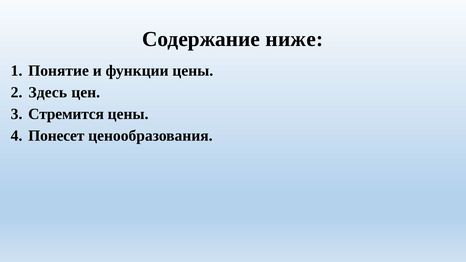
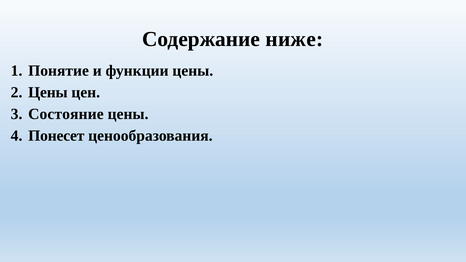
Здесь: Здесь -> Цены (48, 92)
Стремится: Стремится -> Состояние (66, 114)
